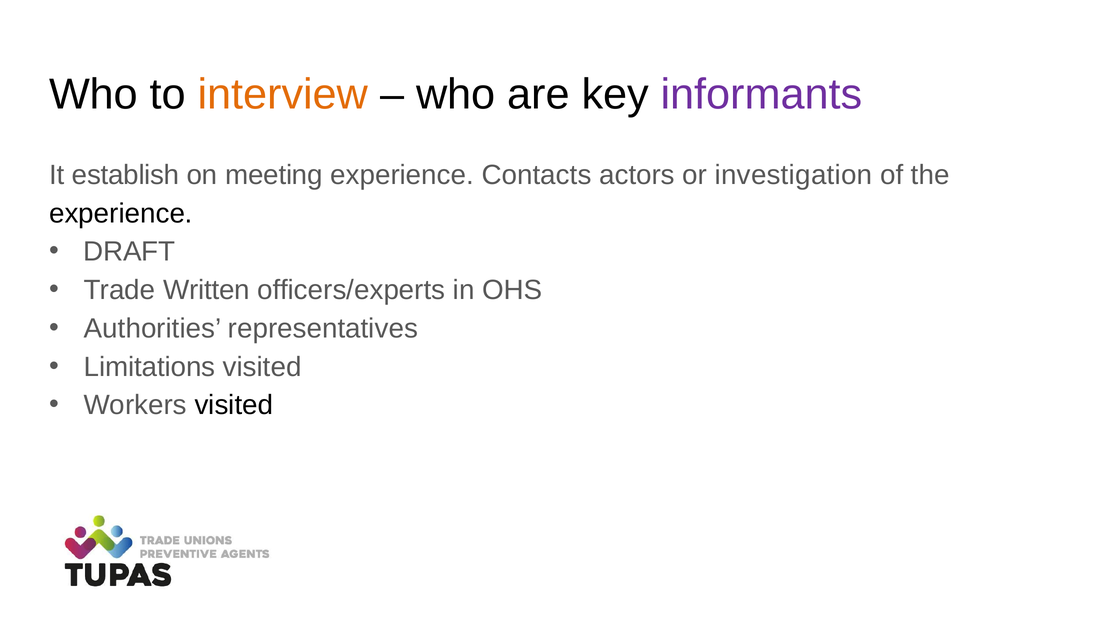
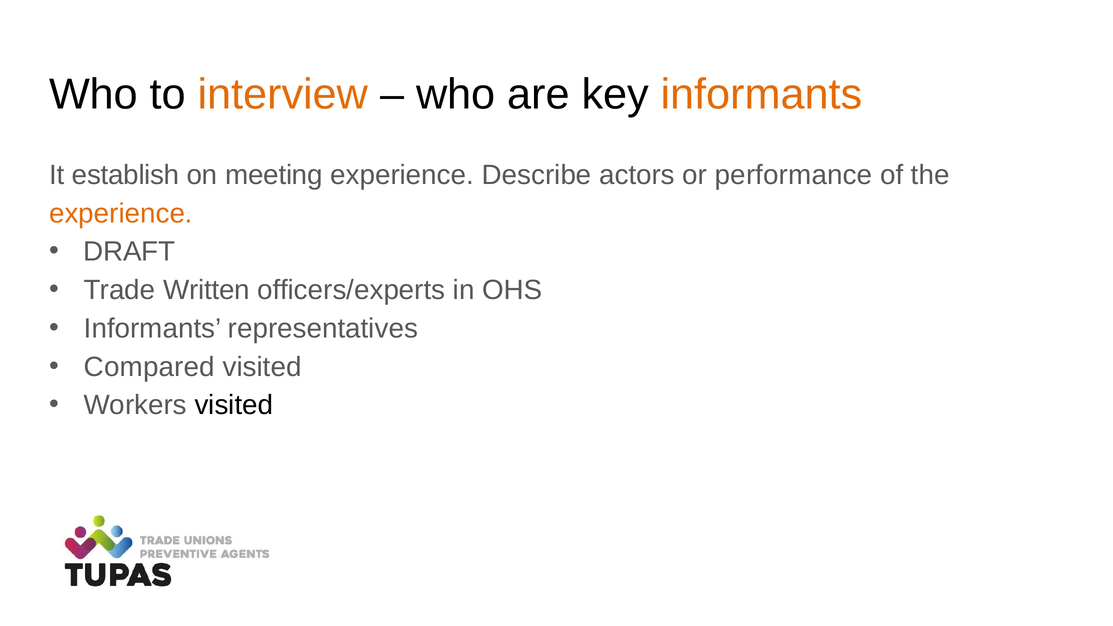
informants colour: purple -> orange (762, 94)
Contacts: Contacts -> Describe (537, 175)
investigation: investigation -> performance (794, 175)
experience colour: black -> orange (121, 213)
Authorities: Authorities -> Informants (153, 329)
Limitations: Limitations -> Compared (149, 367)
